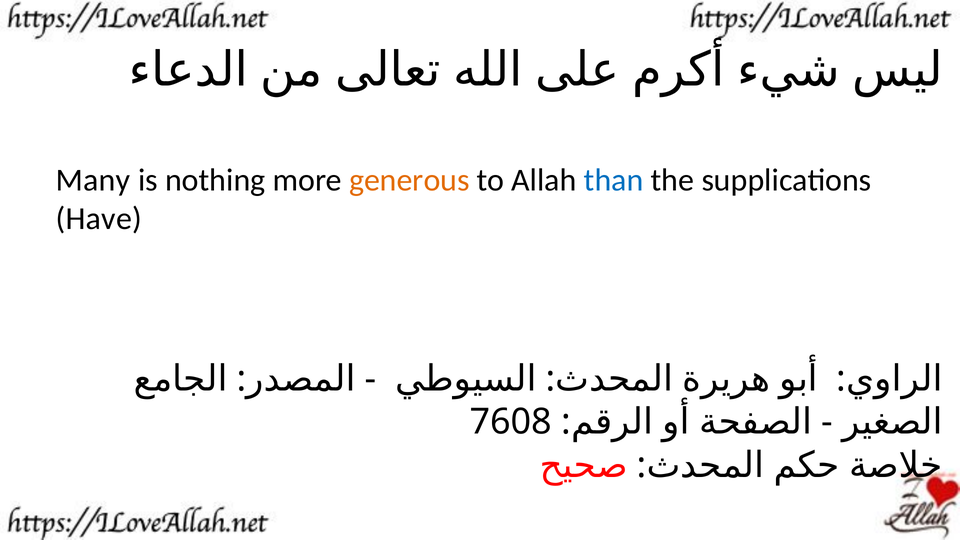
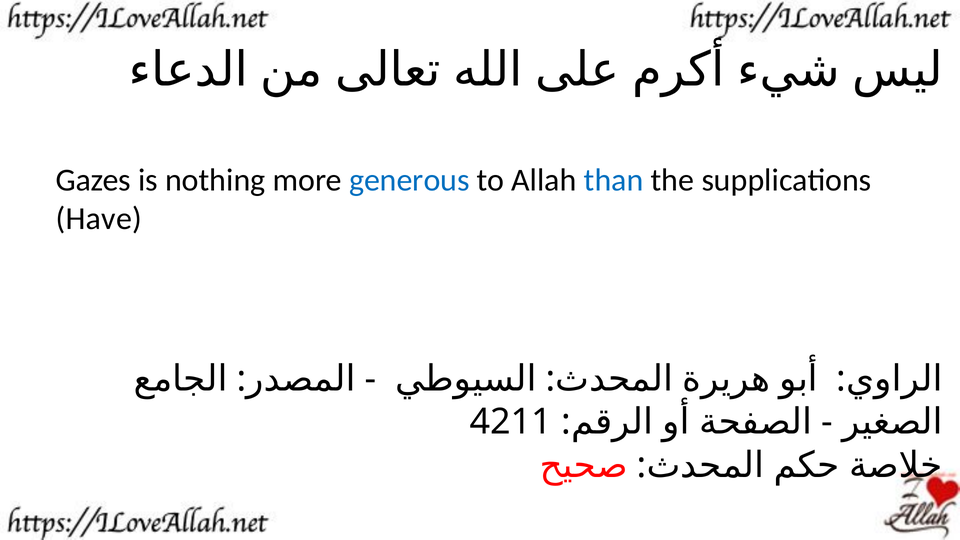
Many: Many -> Gazes (93, 180)
generous colour: orange -> blue (409, 180)
7608: 7608 -> 4211 (511, 422)
